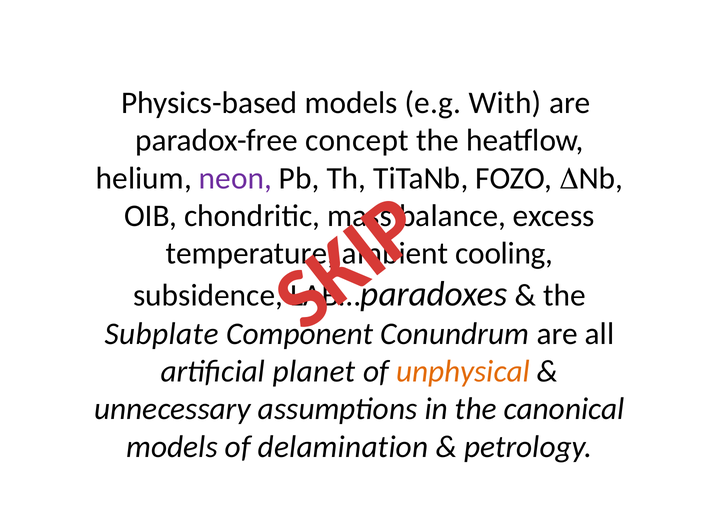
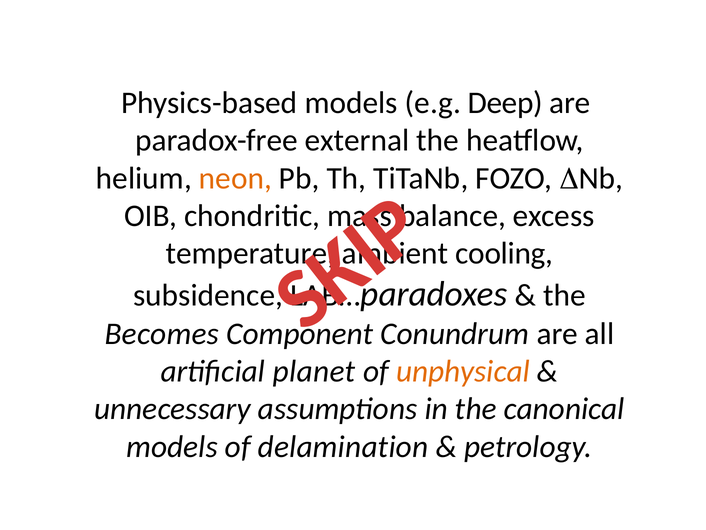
With: With -> Deep (505, 103)
concept: concept -> external (357, 140)
neon colour: purple -> orange (235, 178)
Subplate: Subplate -> Becomes (162, 333)
